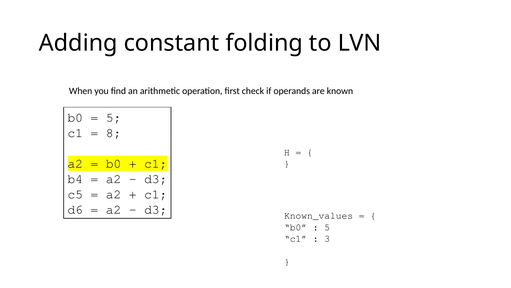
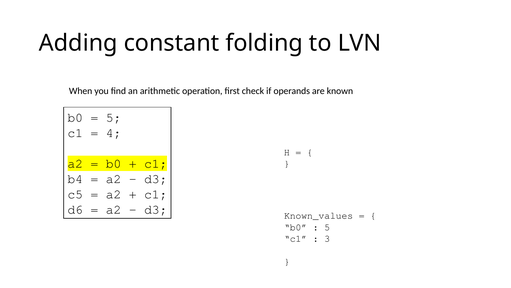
8: 8 -> 4 (114, 133)
